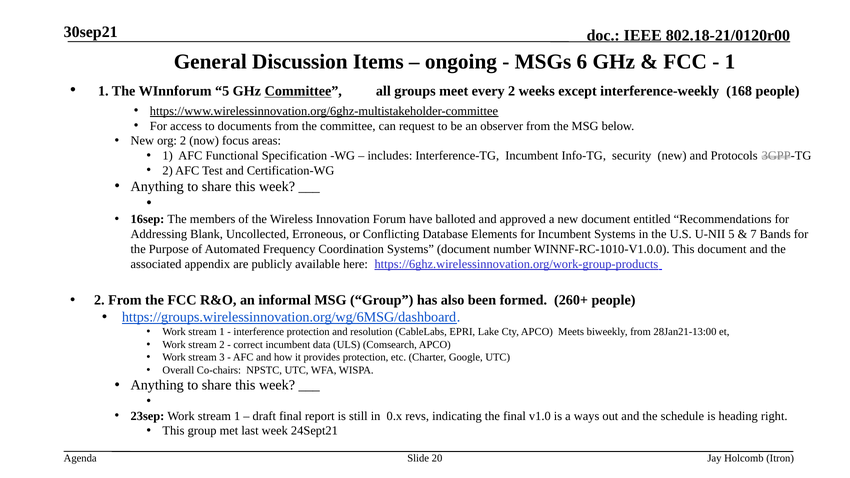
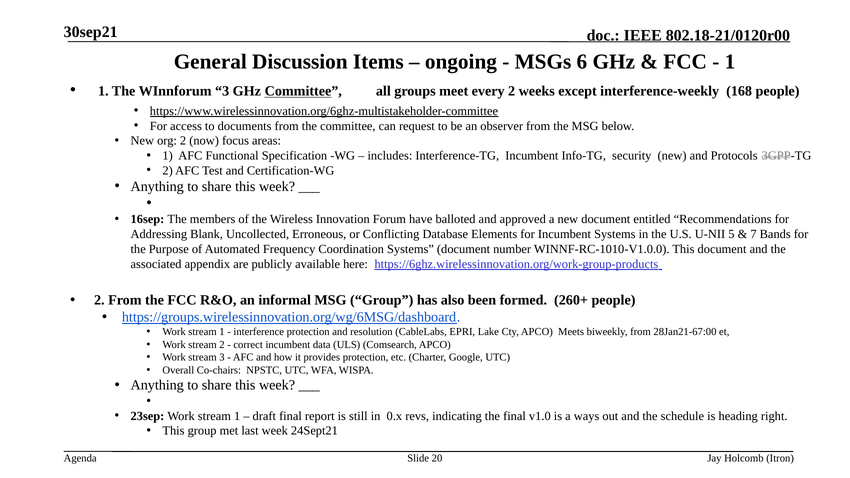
WInnforum 5: 5 -> 3 (222, 91)
28Jan21-13:00: 28Jan21-13:00 -> 28Jan21-67:00 (685, 332)
